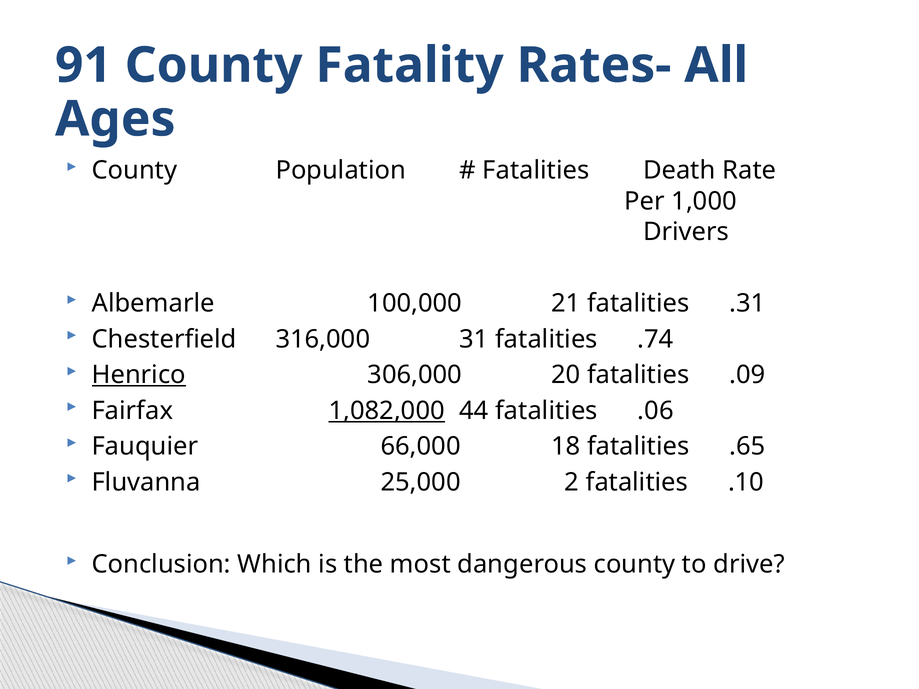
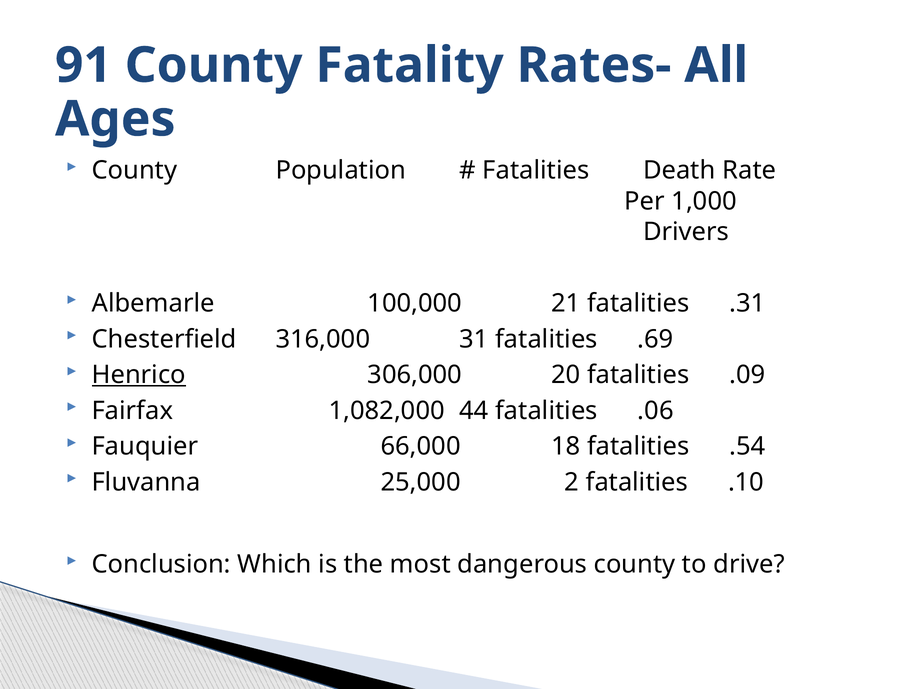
.74: .74 -> .69 (656, 339)
1,082,000 underline: present -> none (387, 411)
.65: .65 -> .54 (747, 447)
